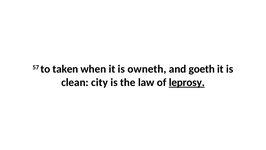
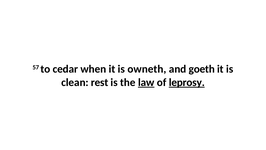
taken: taken -> cedar (65, 69)
city: city -> rest (100, 82)
law underline: none -> present (146, 82)
